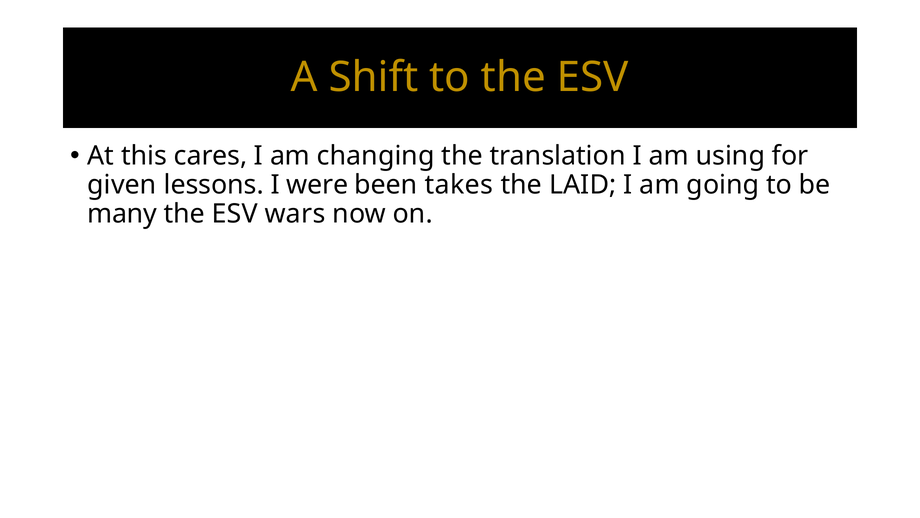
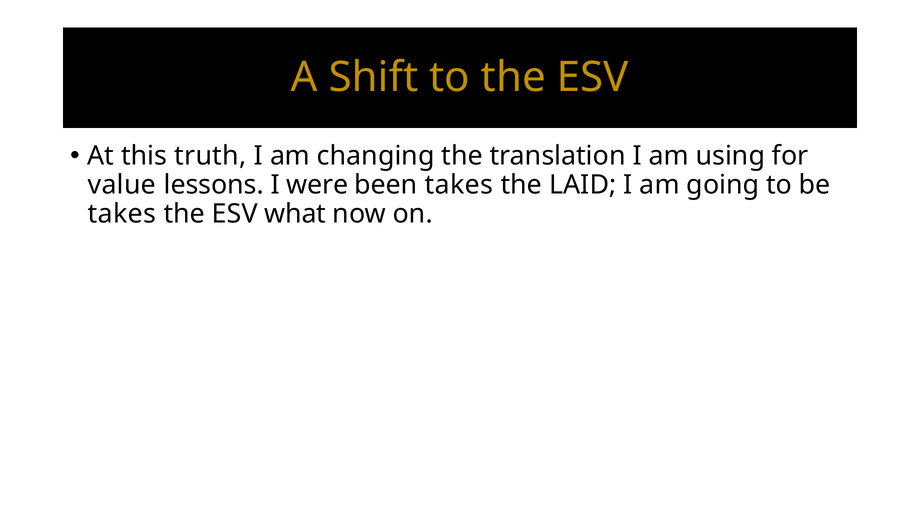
cares: cares -> truth (210, 156)
given: given -> value (122, 185)
many: many -> takes (122, 214)
wars: wars -> what (295, 214)
